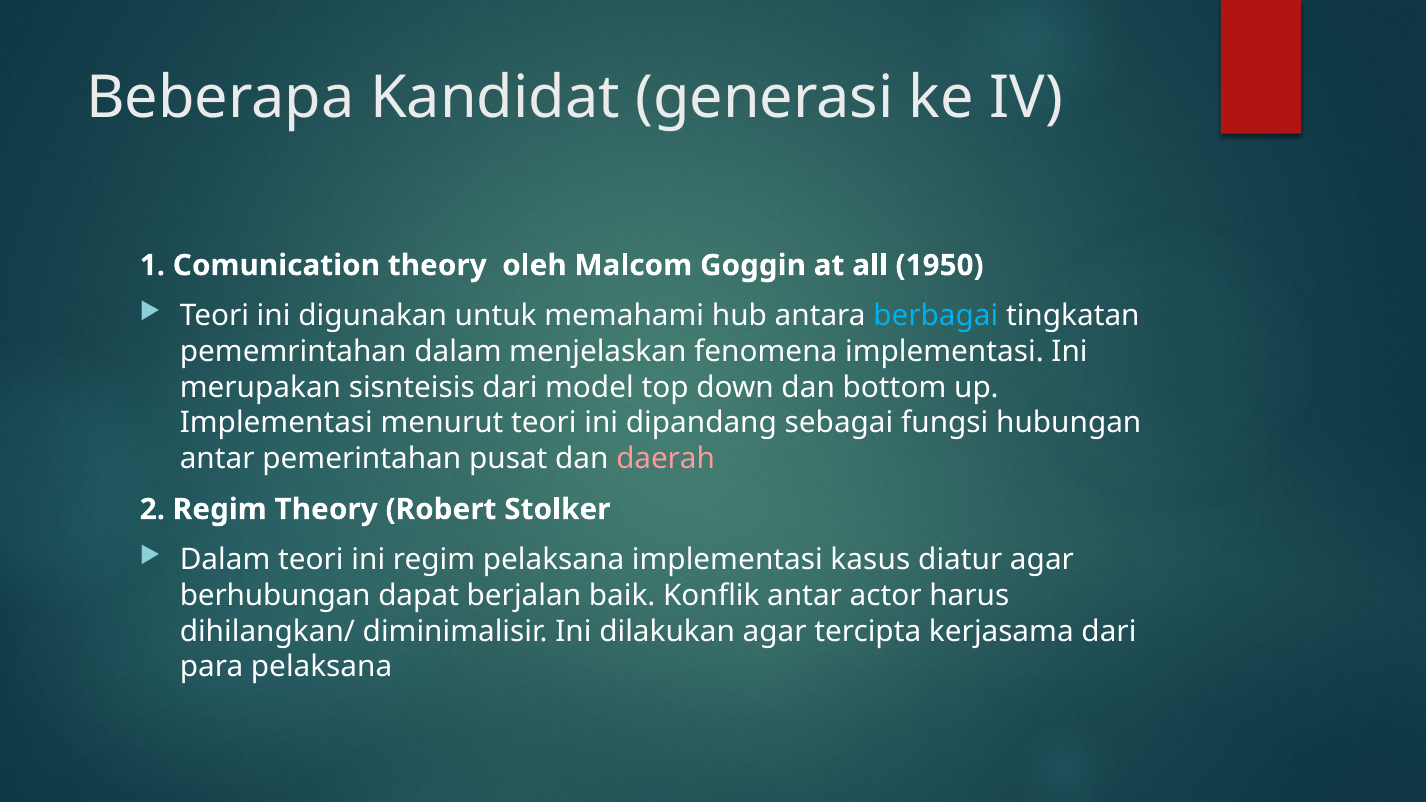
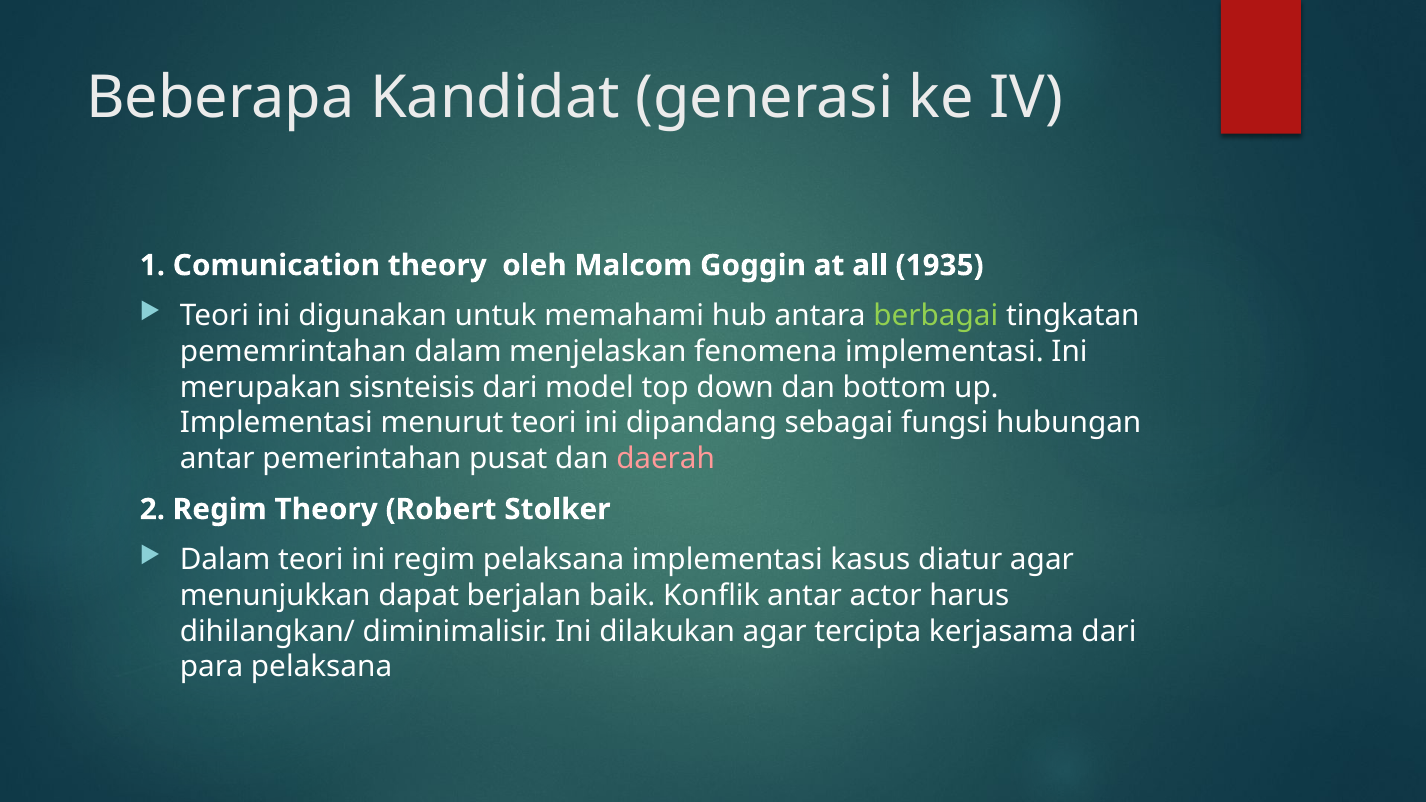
1950: 1950 -> 1935 (940, 265)
berbagai colour: light blue -> light green (936, 316)
berhubungan: berhubungan -> menunjukkan (275, 596)
